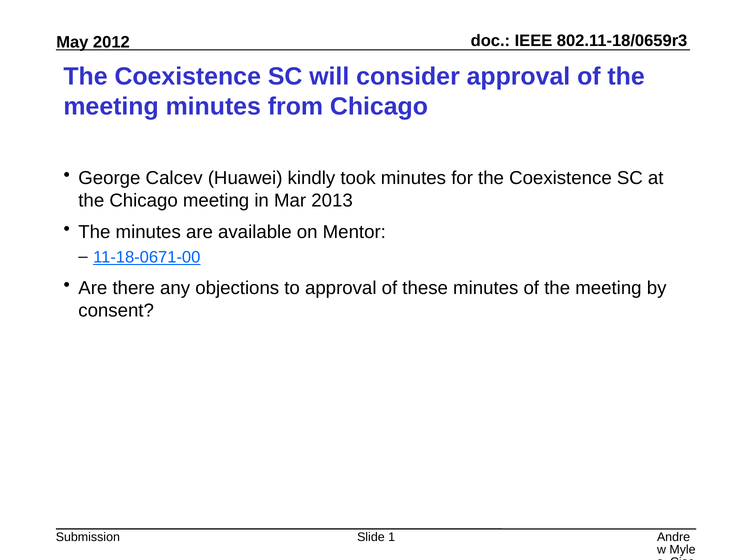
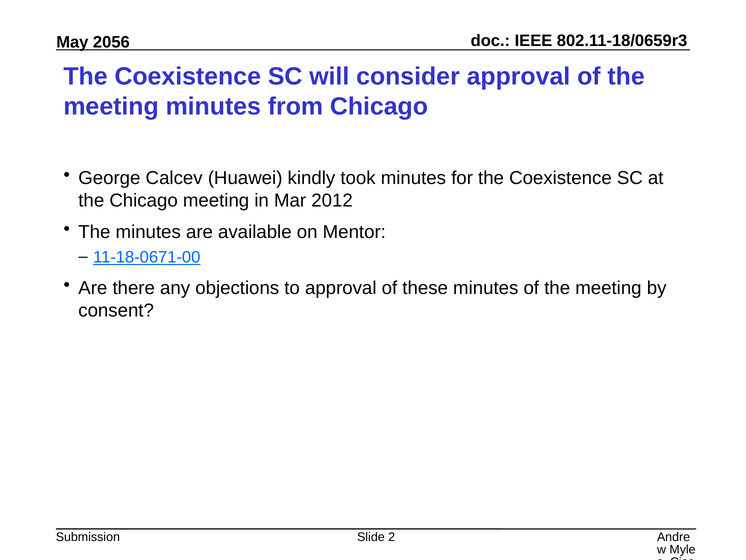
2012: 2012 -> 2056 (111, 42)
2013: 2013 -> 2012 (332, 200)
1: 1 -> 2 (392, 537)
